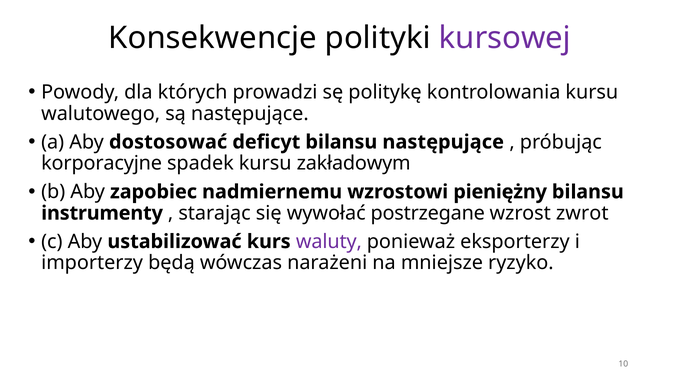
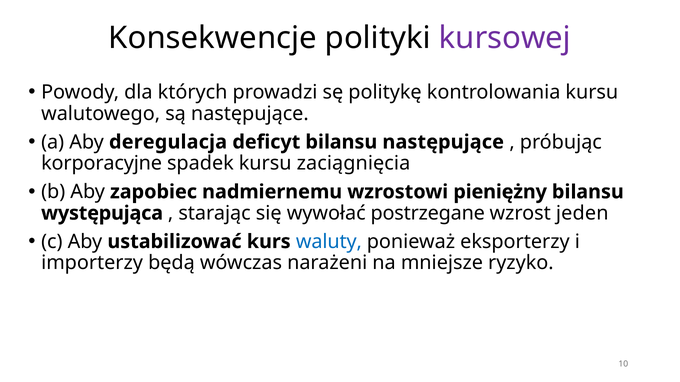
dostosować: dostosować -> deregulacja (168, 142)
zakładowym: zakładowym -> zaciągnięcia (353, 164)
instrumenty: instrumenty -> występująca (102, 213)
zwrot: zwrot -> jeden (582, 213)
waluty colour: purple -> blue (329, 242)
